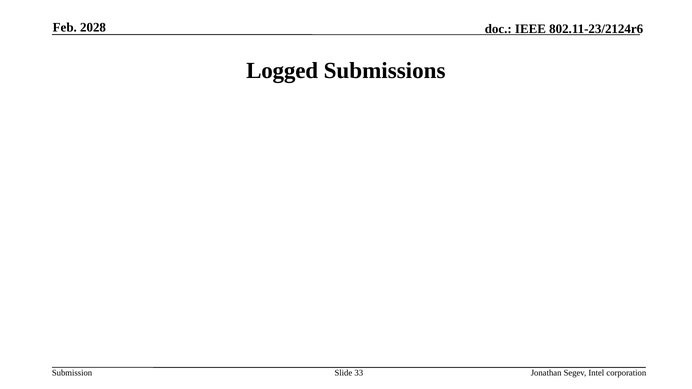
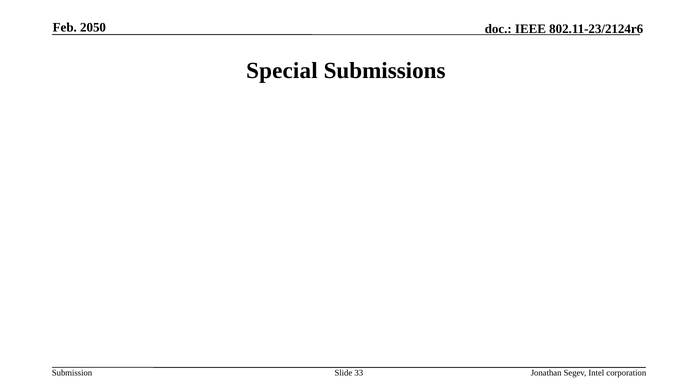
2028: 2028 -> 2050 (93, 28)
Logged: Logged -> Special (282, 71)
